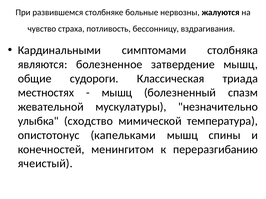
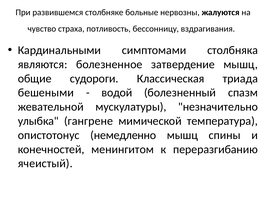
местностях: местностях -> бешеными (46, 93)
мышц: мышц -> водой (117, 93)
сходство: сходство -> гангрене (89, 121)
капельками: капельками -> немедленно (123, 135)
